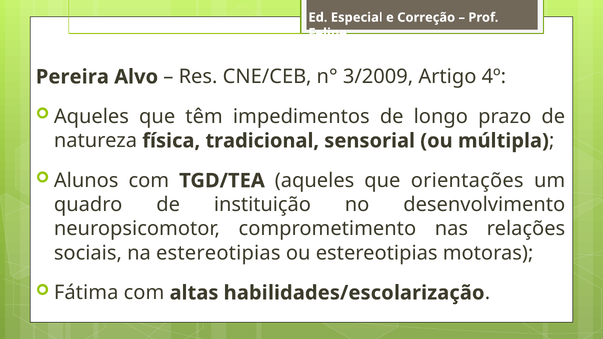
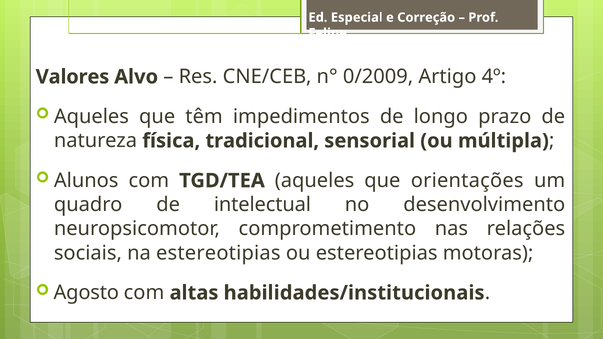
Pereira: Pereira -> Valores (73, 77)
3/2009: 3/2009 -> 0/2009 (378, 77)
instituição: instituição -> intelectual (262, 205)
Fátima: Fátima -> Agosto (86, 293)
habilidades/escolarização: habilidades/escolarização -> habilidades/institucionais (354, 293)
